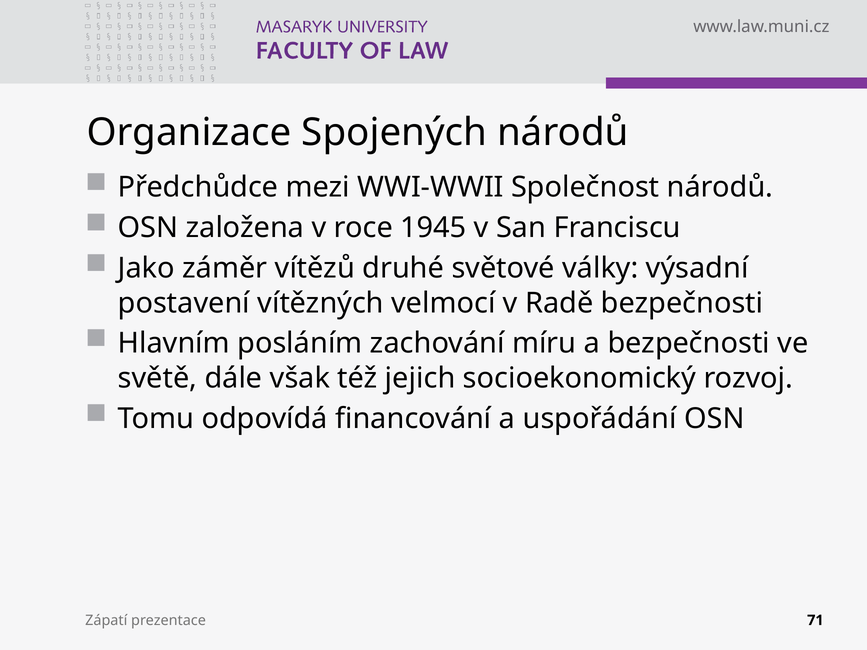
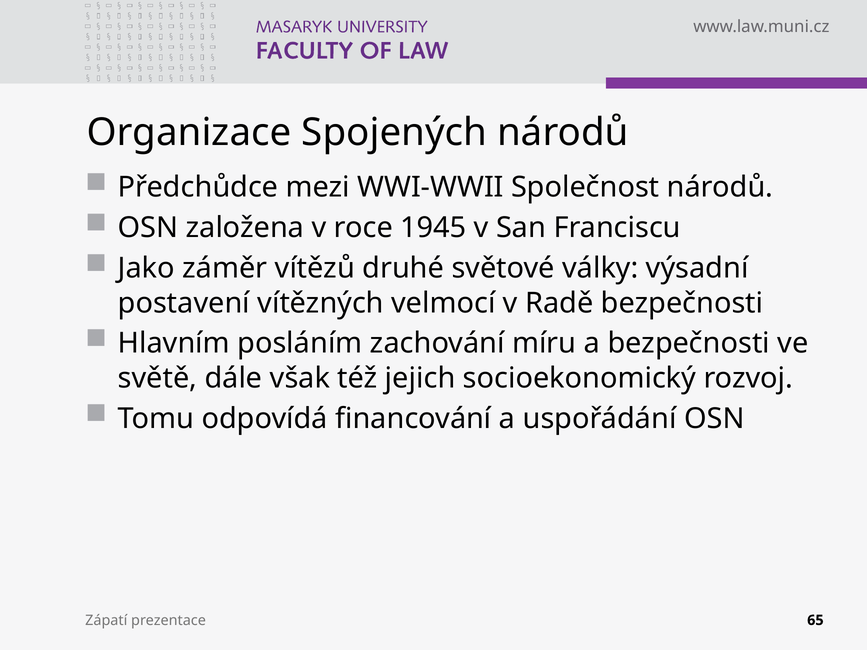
71: 71 -> 65 (815, 620)
